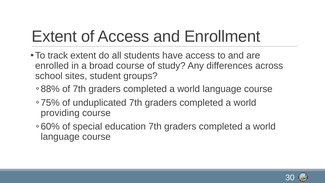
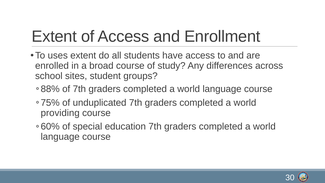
track: track -> uses (58, 55)
